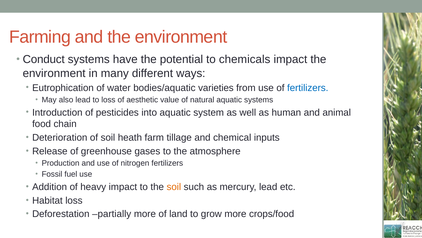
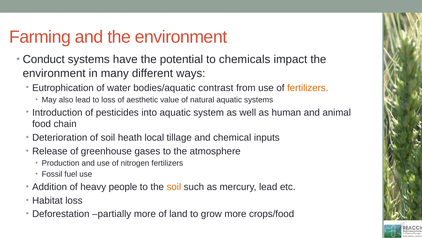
varieties: varieties -> contrast (216, 88)
fertilizers colour: blue -> orange (308, 88)
farm: farm -> local (154, 137)
heavy impact: impact -> people (123, 186)
